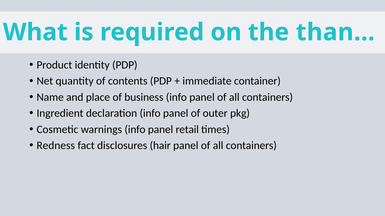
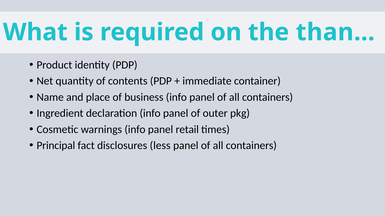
Redness: Redness -> Principal (56, 146)
hair: hair -> less (160, 146)
